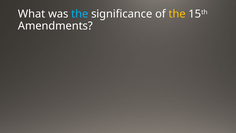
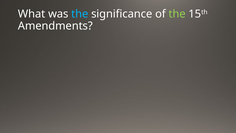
the colour: yellow -> light green (177, 14)
